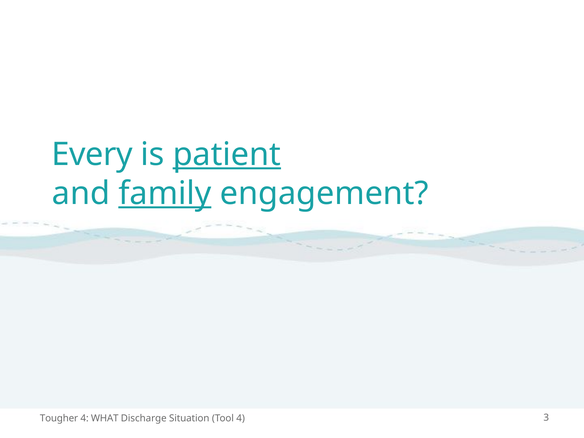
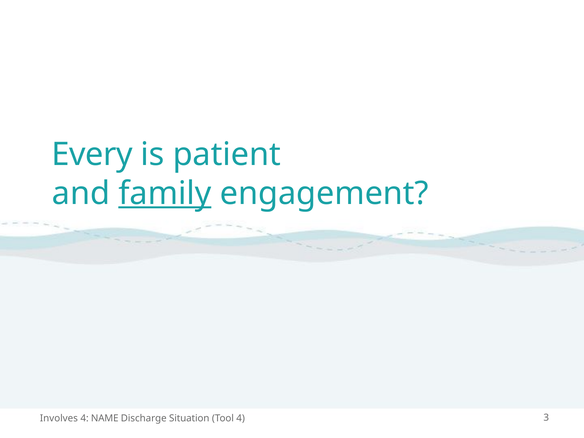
patient underline: present -> none (227, 154)
Tougher: Tougher -> Involves (59, 418)
WHAT: WHAT -> NAME (105, 418)
